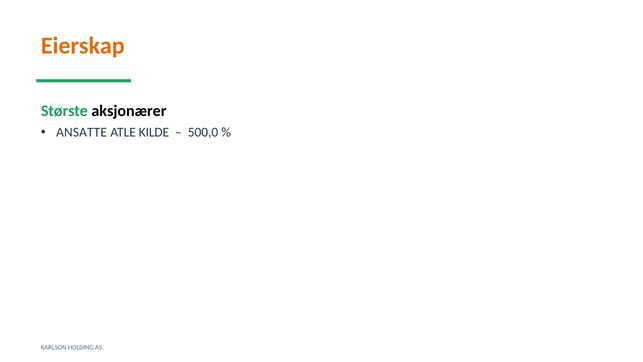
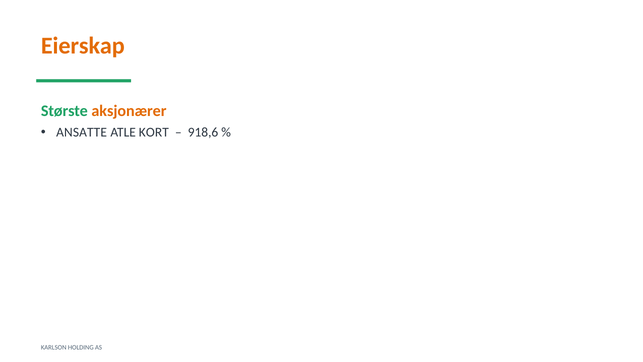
aksjonærer colour: black -> orange (129, 111)
KILDE: KILDE -> KORT (154, 132)
500,0: 500,0 -> 918,6 (203, 132)
